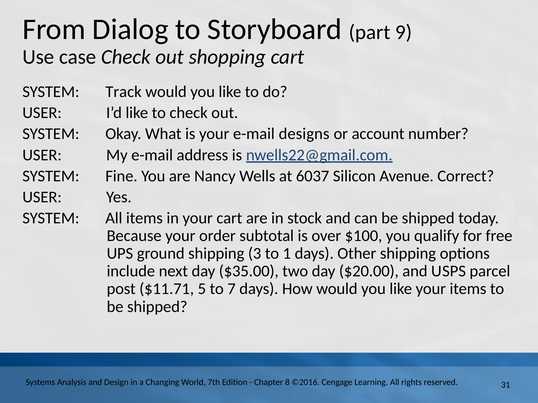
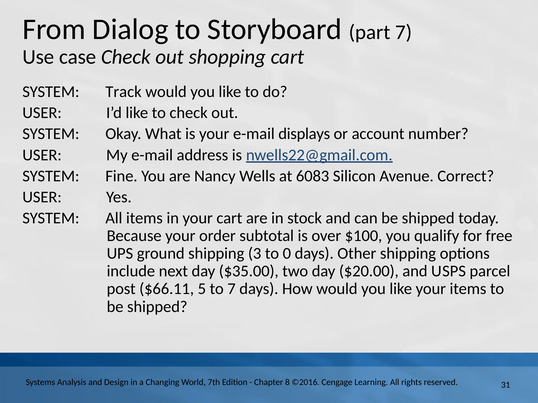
part 9: 9 -> 7 (404, 32)
designs: designs -> displays (304, 134)
6037: 6037 -> 6083 (313, 176)
1: 1 -> 0 (287, 254)
$11.71: $11.71 -> $66.11 (167, 289)
